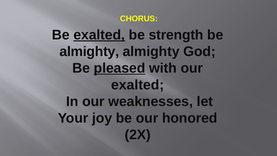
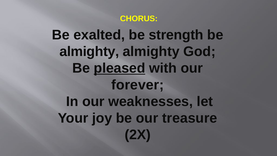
exalted underline: present -> none (99, 35)
exalted: exalted -> forever (138, 85)
honored: honored -> treasure (190, 118)
